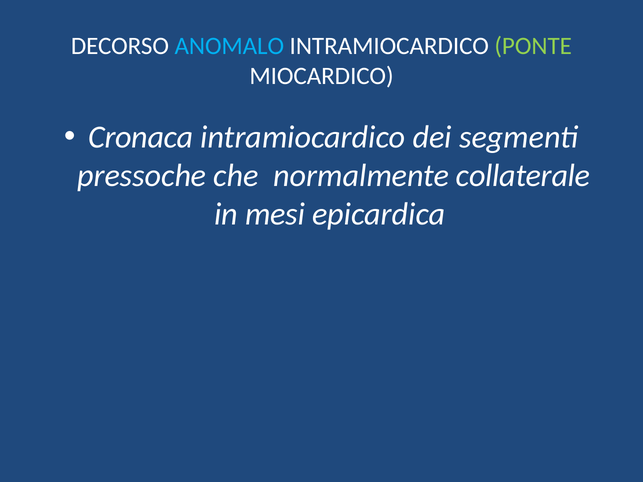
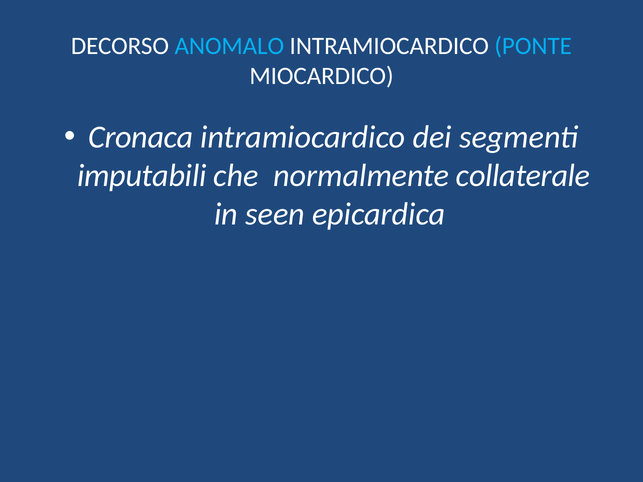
PONTE colour: light green -> light blue (533, 46)
pressoche: pressoche -> imputabili (142, 176)
mesi: mesi -> seen (275, 214)
